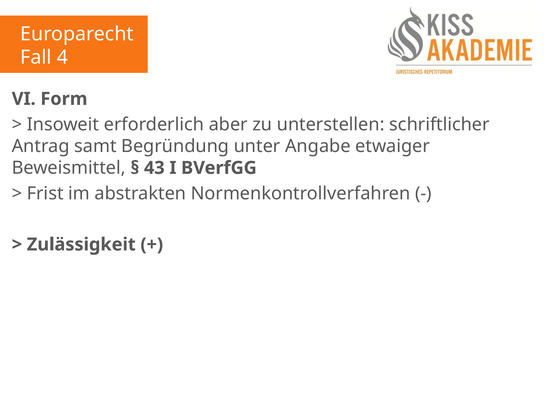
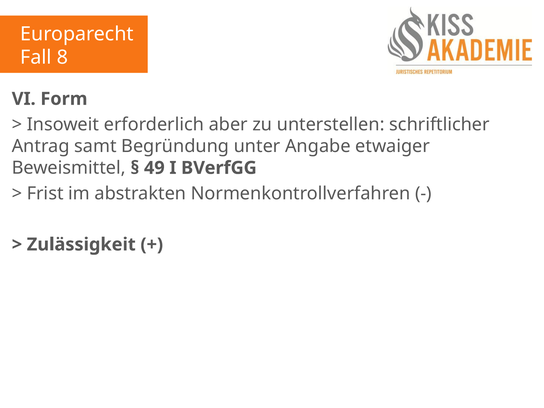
4: 4 -> 8 (62, 57)
43: 43 -> 49 (154, 168)
